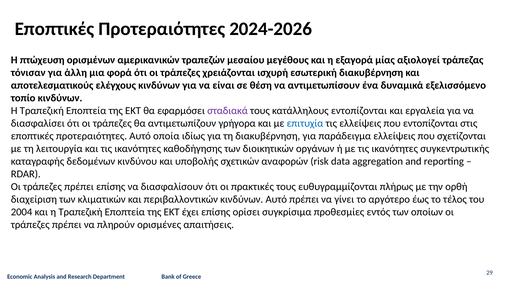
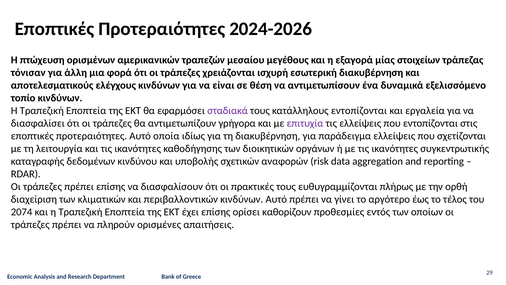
αξιολογεί: αξιολογεί -> στοιχείων (419, 60)
επιτυχία colour: blue -> purple (305, 123)
2004: 2004 -> 2074 (22, 212)
συγκρίσιμα: συγκρίσιμα -> καθορίζουν (287, 212)
